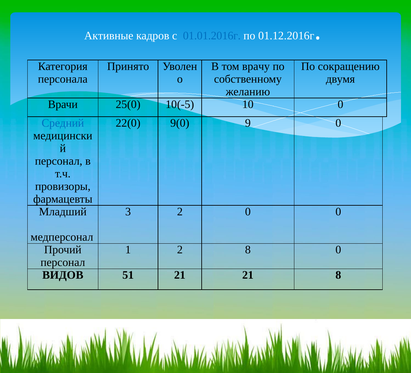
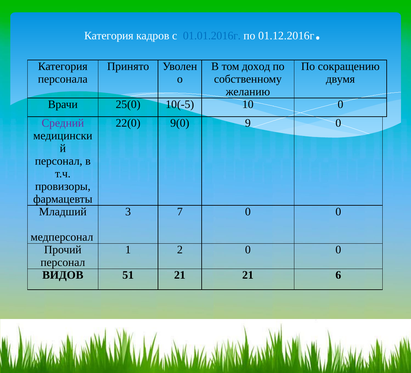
Активные: Активные -> Категория (109, 36)
врачу: врачу -> доход (256, 66)
Средний colour: blue -> purple (63, 123)
3 2: 2 -> 7 (180, 212)
2 8: 8 -> 0 (248, 250)
21 8: 8 -> 6 (338, 275)
